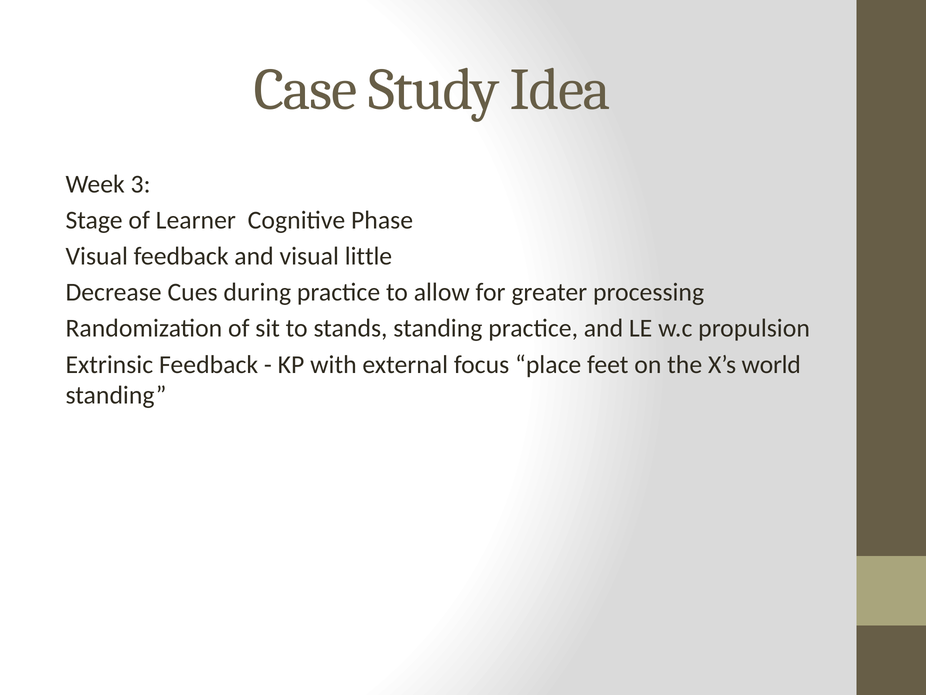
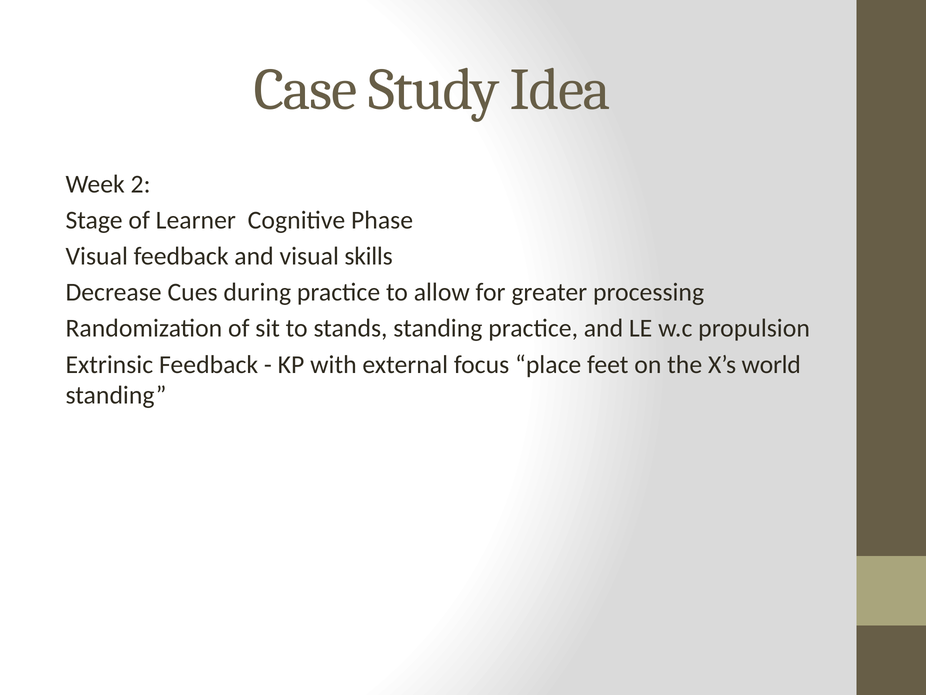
3: 3 -> 2 (141, 184)
little: little -> skills (369, 256)
